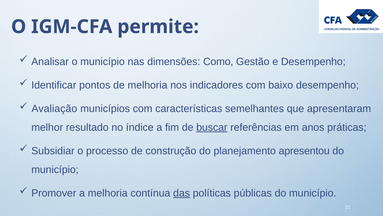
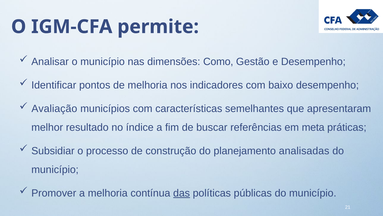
buscar underline: present -> none (212, 127)
anos: anos -> meta (313, 127)
apresentou: apresentou -> analisadas (304, 151)
